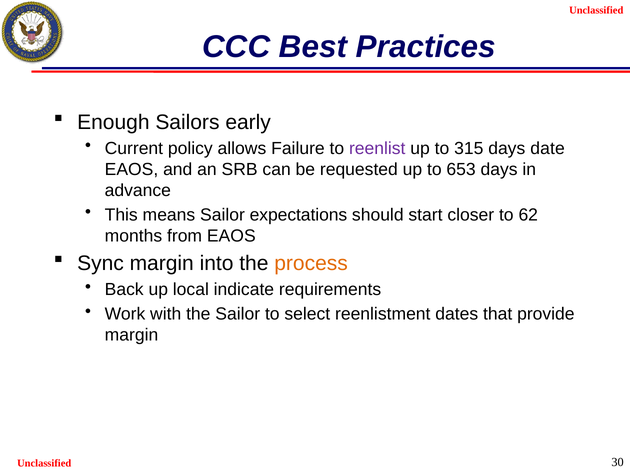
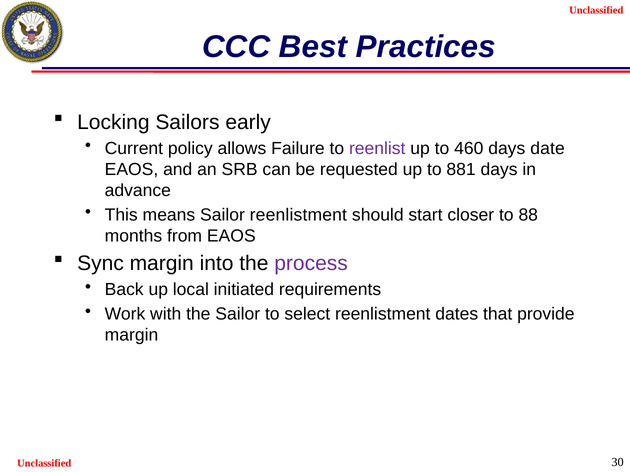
Enough: Enough -> Locking (113, 122)
315: 315 -> 460 (469, 149)
653: 653 -> 881 (461, 170)
Sailor expectations: expectations -> reenlistment (298, 215)
62: 62 -> 88 (528, 215)
process colour: orange -> purple (311, 264)
indicate: indicate -> initiated (244, 290)
